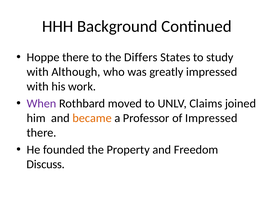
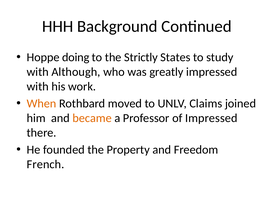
Hoppe there: there -> doing (76, 57)
Differs: Differs -> Strictly (141, 57)
When colour: purple -> orange (42, 104)
Discuss: Discuss -> French (46, 165)
